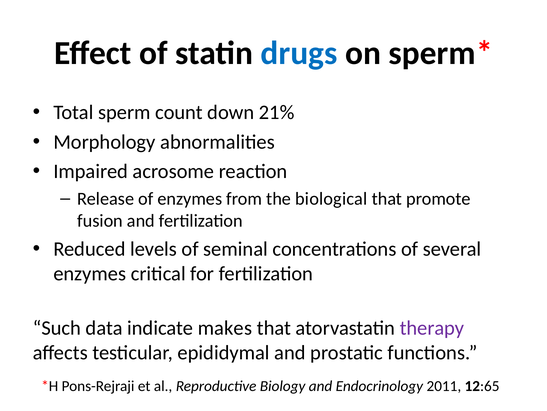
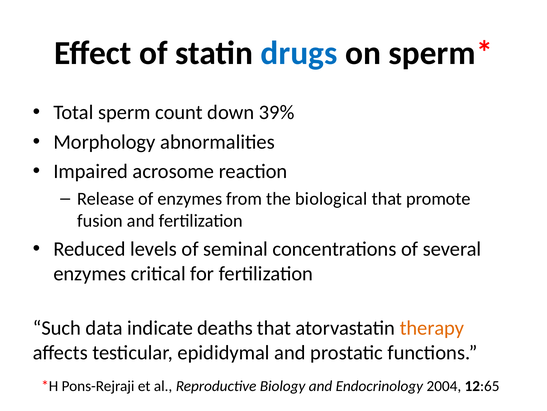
21%: 21% -> 39% (277, 112)
makes: makes -> deaths (225, 328)
therapy colour: purple -> orange (432, 328)
2011: 2011 -> 2004 (444, 385)
